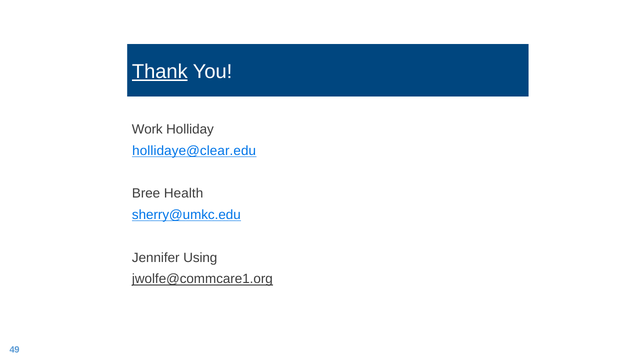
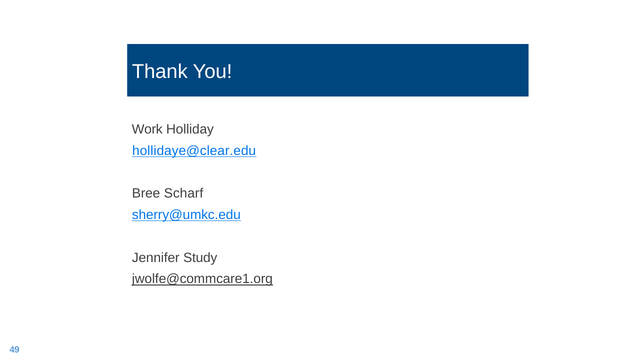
Thank underline: present -> none (160, 72)
Health: Health -> Scharf (184, 194)
Using: Using -> Study (200, 258)
